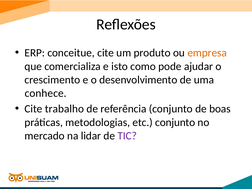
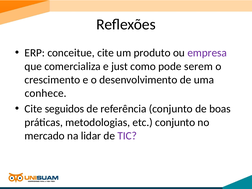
empresa colour: orange -> purple (207, 53)
isto: isto -> just (120, 66)
ajudar: ajudar -> serem (199, 66)
trabalho: trabalho -> seguidos (64, 109)
